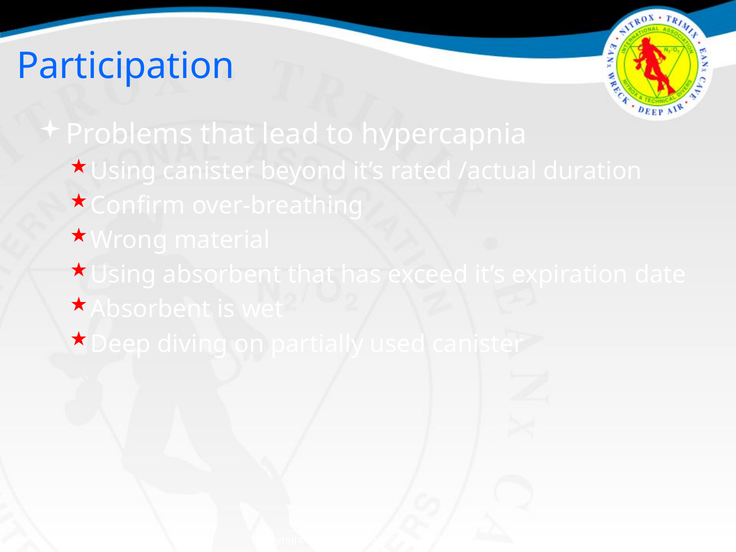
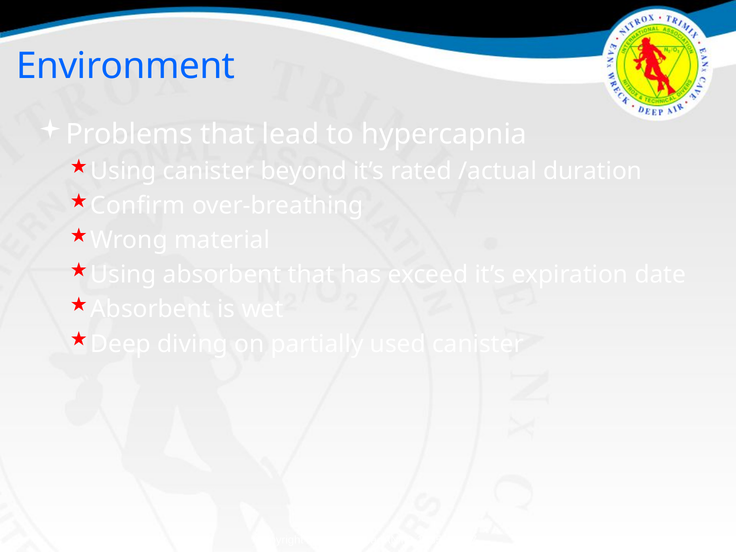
Participation: Participation -> Environment (126, 66)
